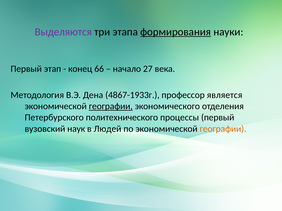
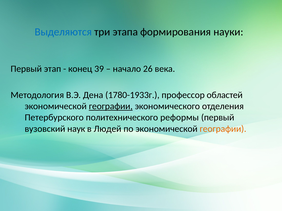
Выделяются colour: purple -> blue (63, 32)
формирования underline: present -> none (176, 32)
66: 66 -> 39 (99, 69)
27: 27 -> 26 (148, 69)
4867-1933г: 4867-1933г -> 1780-1933г (132, 95)
является: является -> областей (225, 95)
процессы: процессы -> реформы (180, 118)
